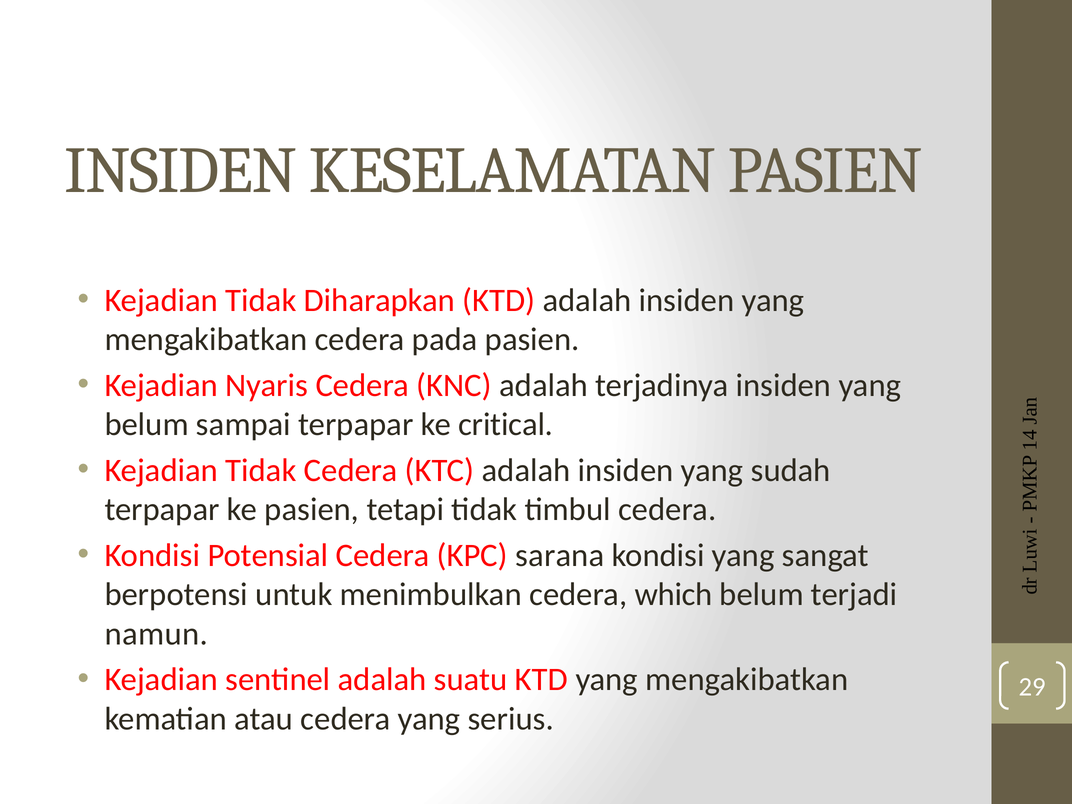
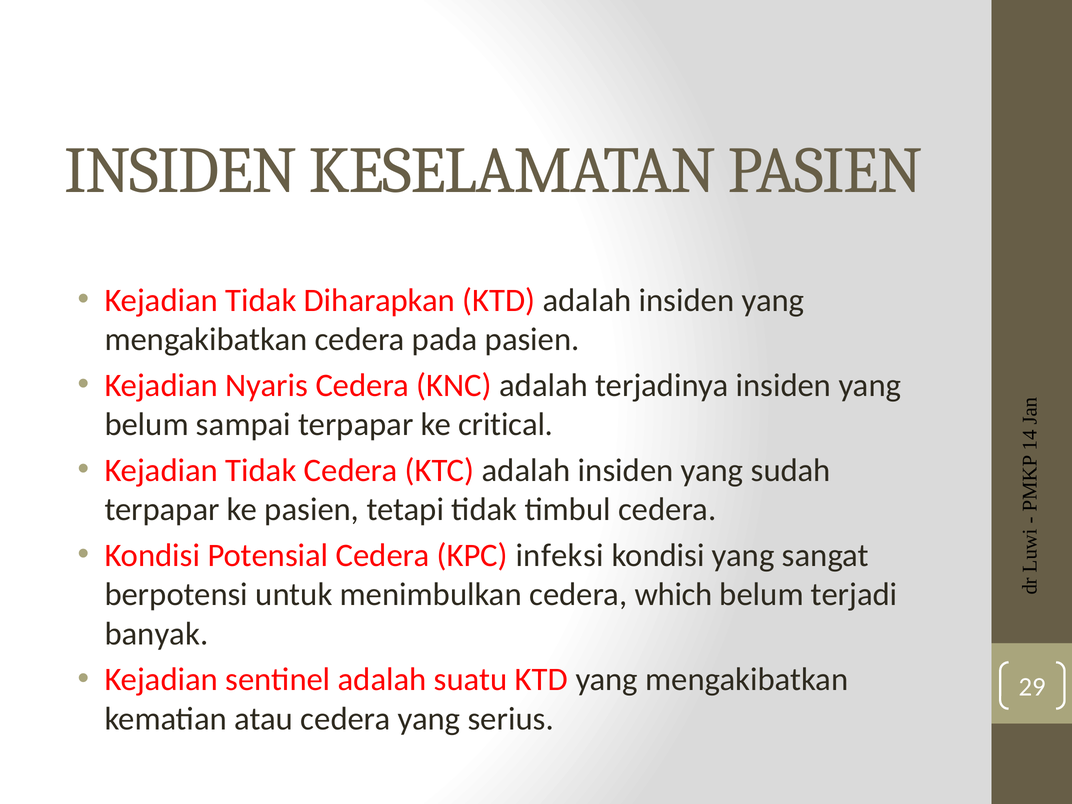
sarana: sarana -> infeksi (560, 555)
namun: namun -> banyak (156, 634)
